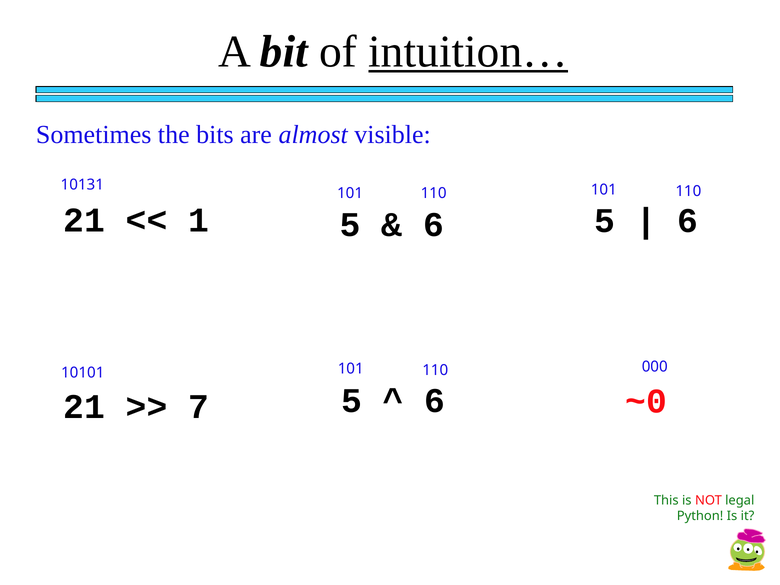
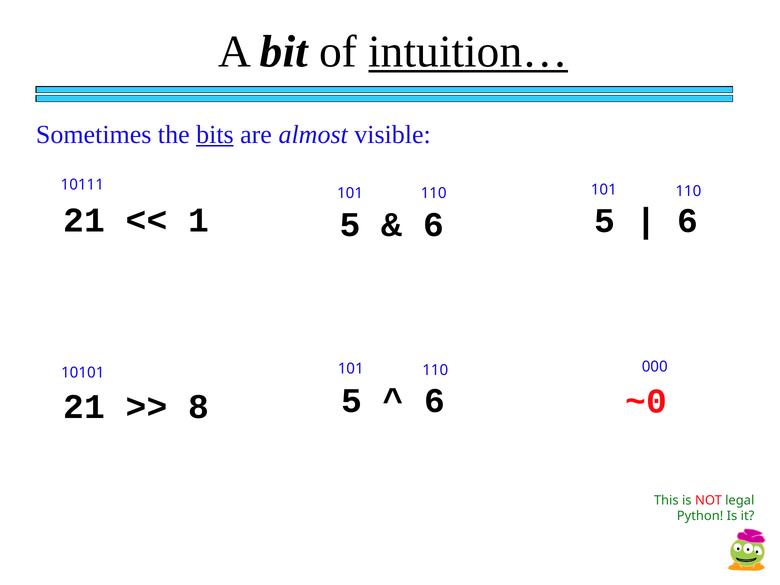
bits underline: none -> present (215, 134)
10131: 10131 -> 10111 (82, 185)
7: 7 -> 8 (199, 407)
